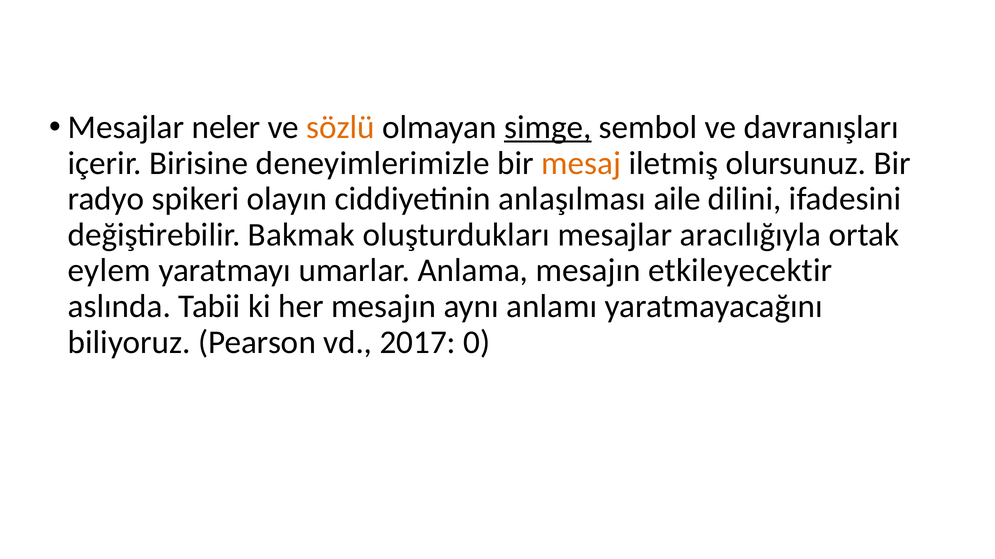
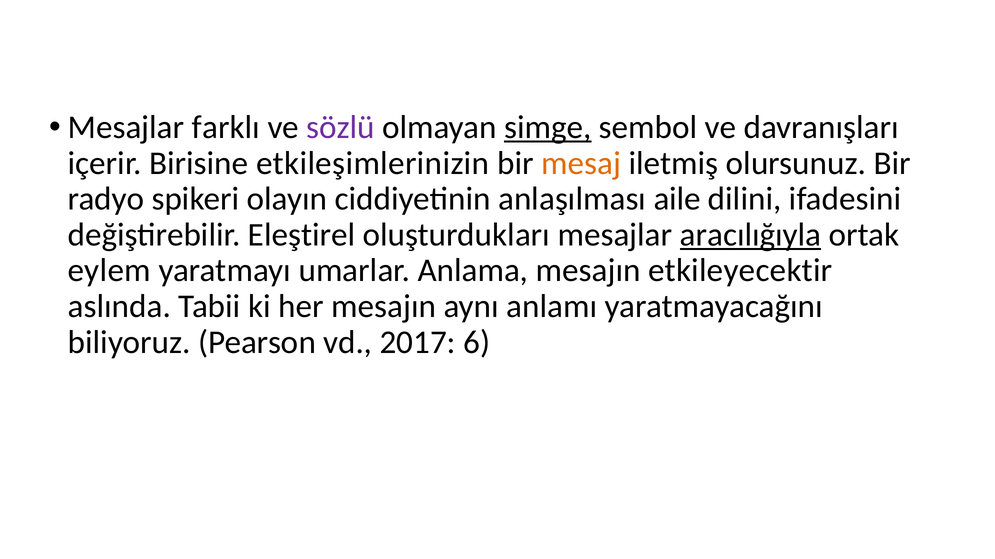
neler: neler -> farklı (226, 127)
sözlü colour: orange -> purple (340, 127)
deneyimlerimizle: deneyimlerimizle -> etkileşimlerinizin (373, 163)
Bakmak: Bakmak -> Eleştirel (302, 235)
aracılığıyla underline: none -> present (751, 235)
0: 0 -> 6 (477, 343)
